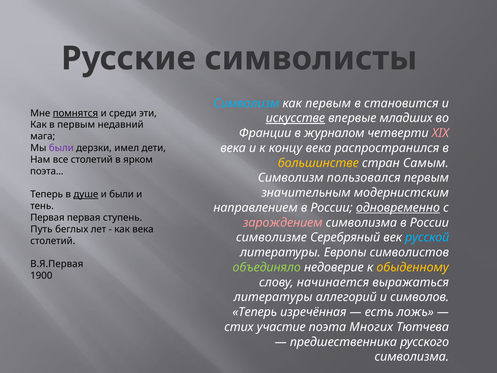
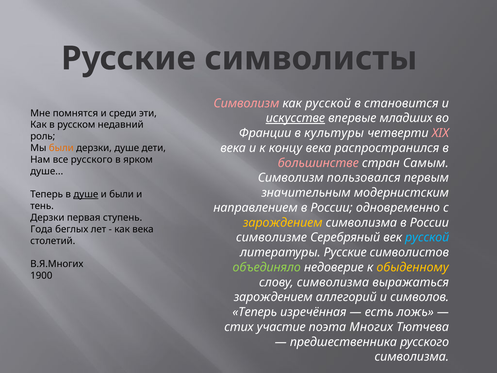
Символизм colour: light blue -> pink (246, 103)
как первым: первым -> русской (328, 103)
помнятся underline: present -> none (75, 113)
в первым: первым -> русском (76, 125)
журналом: журналом -> культуры (334, 133)
мага: мага -> роль (43, 136)
были colour: purple -> orange (61, 148)
дерзки имел: имел -> душе (127, 148)
все столетий: столетий -> русского (92, 160)
большинстве colour: yellow -> pink (318, 163)
поэта: поэта -> душе (47, 171)
одновременно underline: present -> none (398, 208)
Первая: Первая -> Дерзки (47, 218)
зарождением colour: pink -> yellow (283, 222)
Путь: Путь -> Года (41, 229)
литературы Европы: Европы -> Русские (345, 252)
В.Я.Первая: В.Я.Первая -> В.Я.Многих (57, 264)
слову начинается: начинается -> символизма (333, 282)
литературы: литературы -> зарождением (273, 297)
